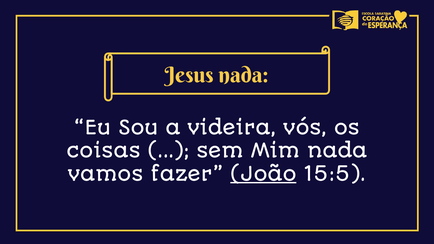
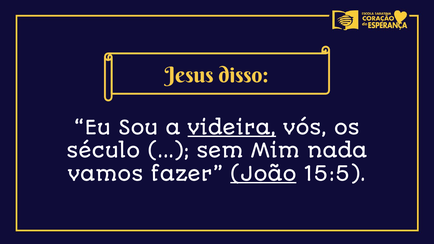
Jesus nada: nada -> disso (244, 76)
videira underline: none -> present (232, 128)
coisas: coisas -> século (103, 151)
